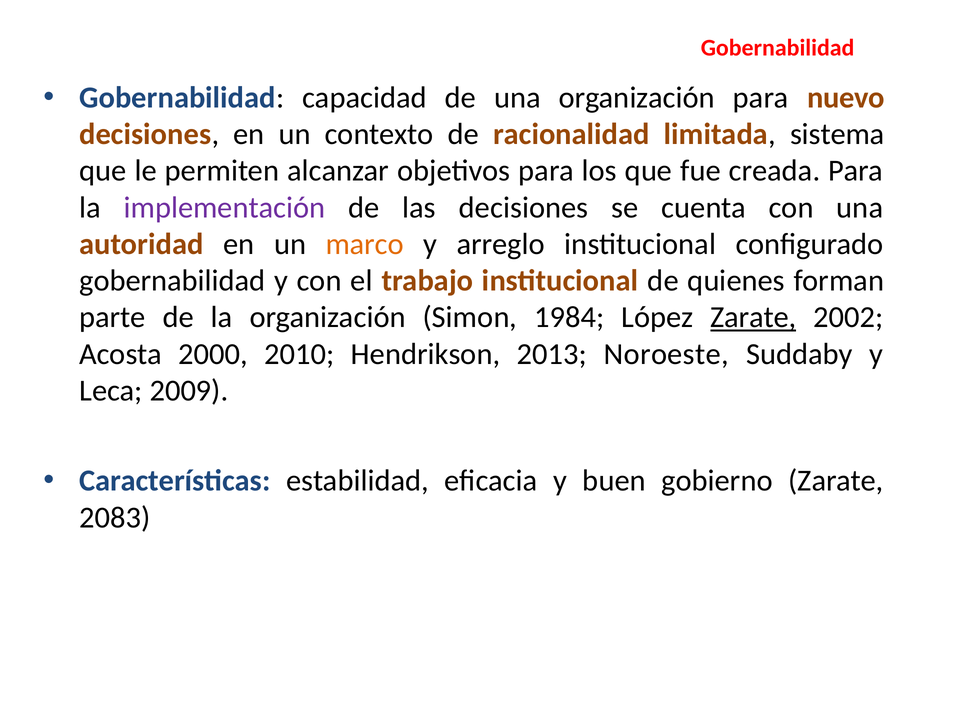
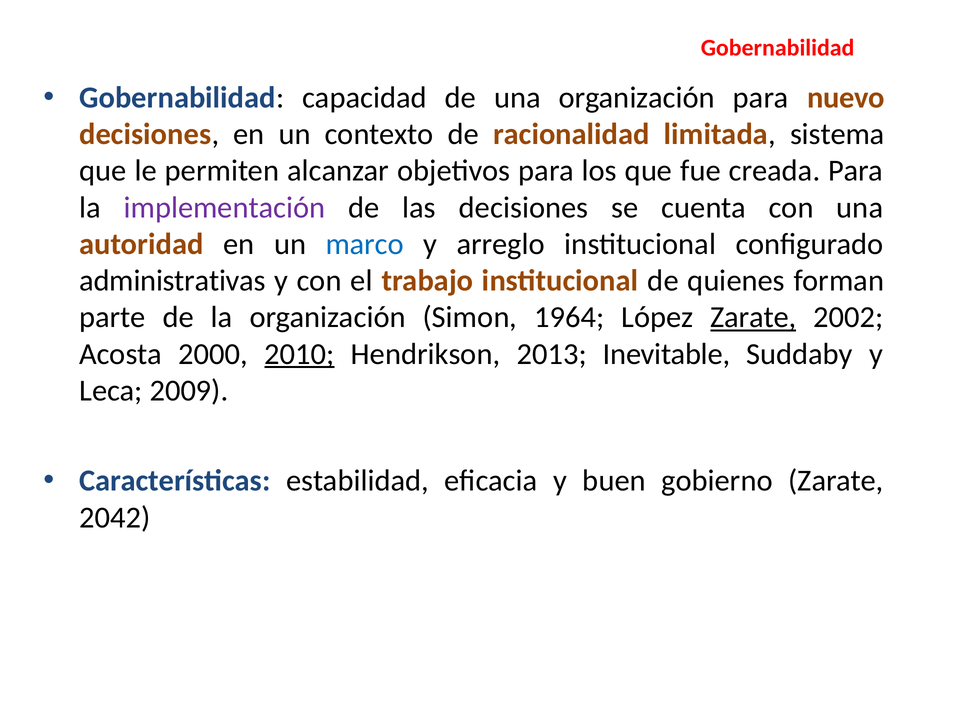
marco colour: orange -> blue (365, 244)
gobernabilidad: gobernabilidad -> administrativas (172, 281)
1984: 1984 -> 1964 (569, 317)
2010 underline: none -> present (299, 354)
Noroeste: Noroeste -> Inevitable (667, 354)
2083: 2083 -> 2042 (115, 517)
